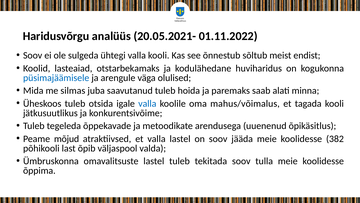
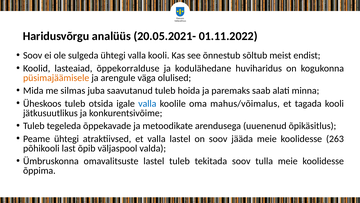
otstarbekamaks: otstarbekamaks -> õppekorralduse (128, 68)
püsimajäämisele colour: blue -> orange (56, 78)
Peame mõjud: mõjud -> ühtegi (67, 138)
382: 382 -> 263 (335, 138)
